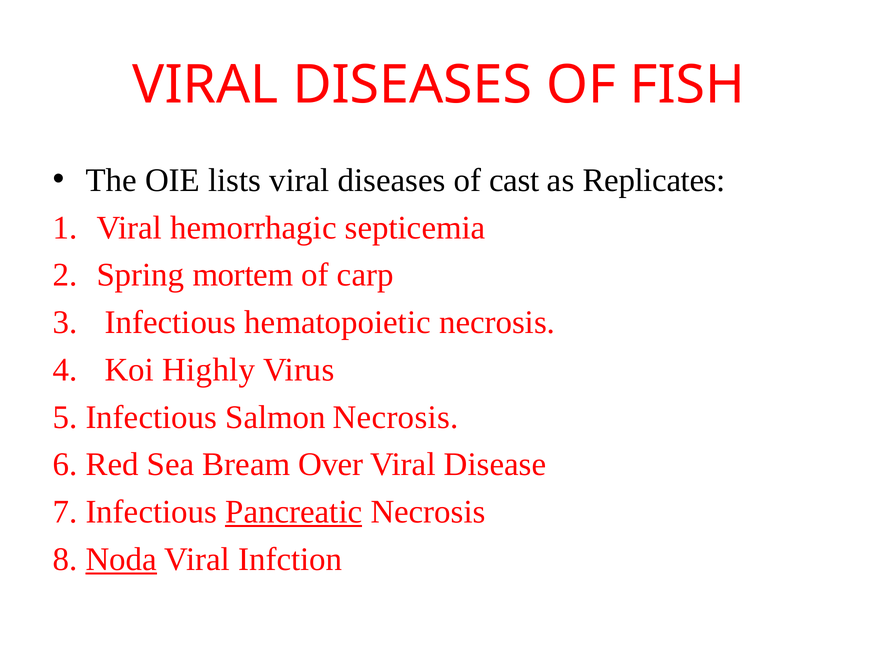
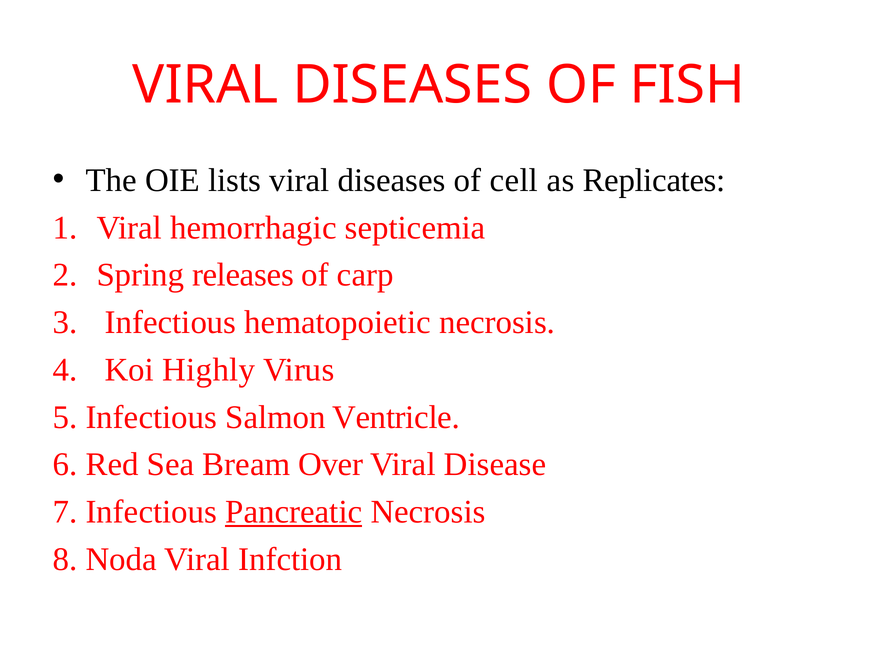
cast: cast -> cell (514, 180)
mortem: mortem -> releases (243, 275)
Salmon Necrosis: Necrosis -> Ventricle (396, 417)
Noda underline: present -> none (121, 559)
